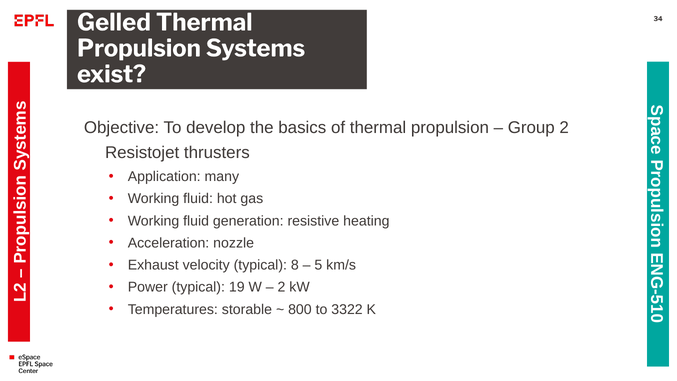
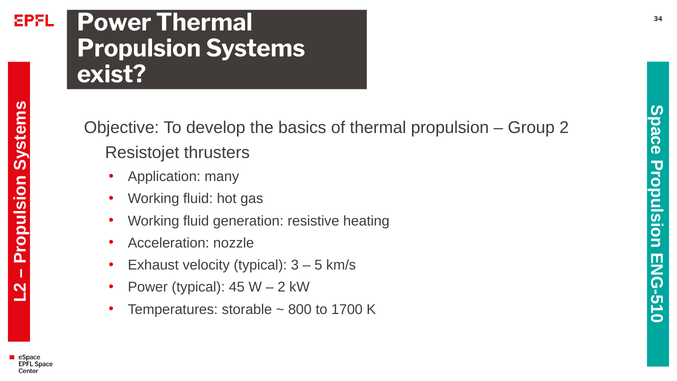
Gelled: Gelled -> Power (114, 23)
8: 8 -> 3 (295, 265)
19: 19 -> 45 (237, 287)
3322: 3322 -> 1700 (347, 309)
